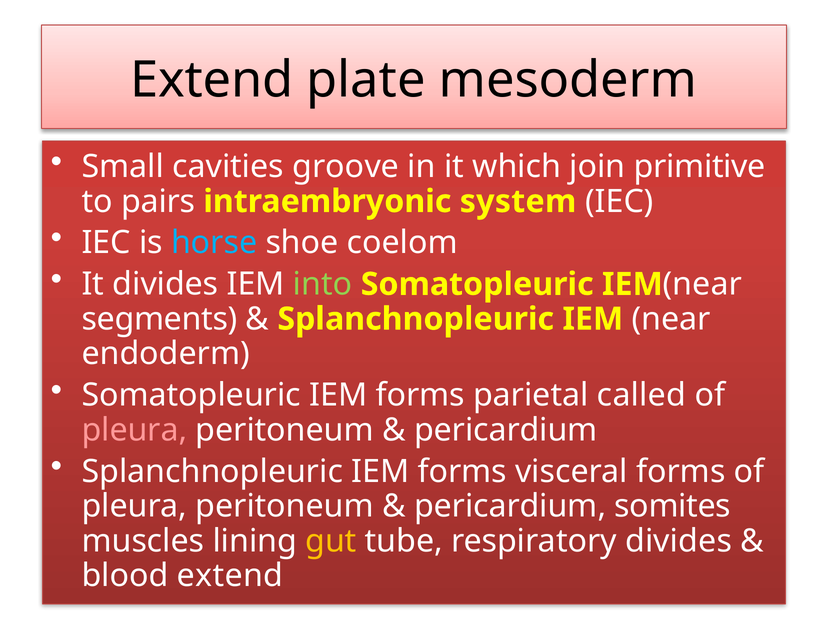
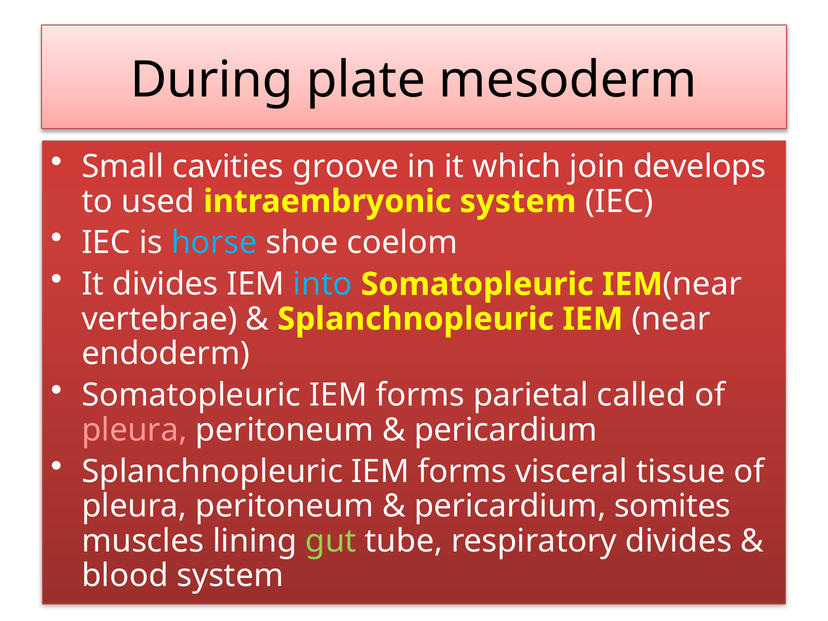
Extend: Extend -> During (212, 80)
primitive: primitive -> develops (700, 167)
pairs: pairs -> used (158, 201)
into colour: light green -> light blue (323, 284)
segments: segments -> vertebrae (159, 319)
visceral forms: forms -> tissue (681, 471)
gut colour: yellow -> light green (331, 541)
blood extend: extend -> system (230, 576)
